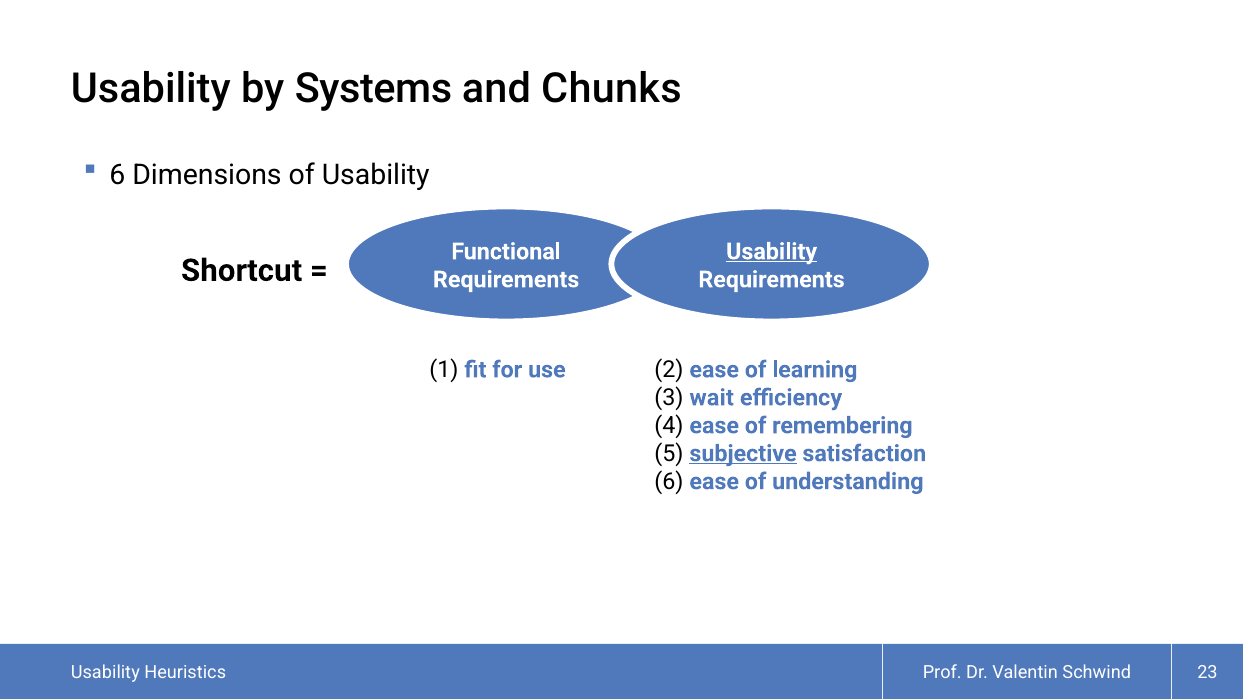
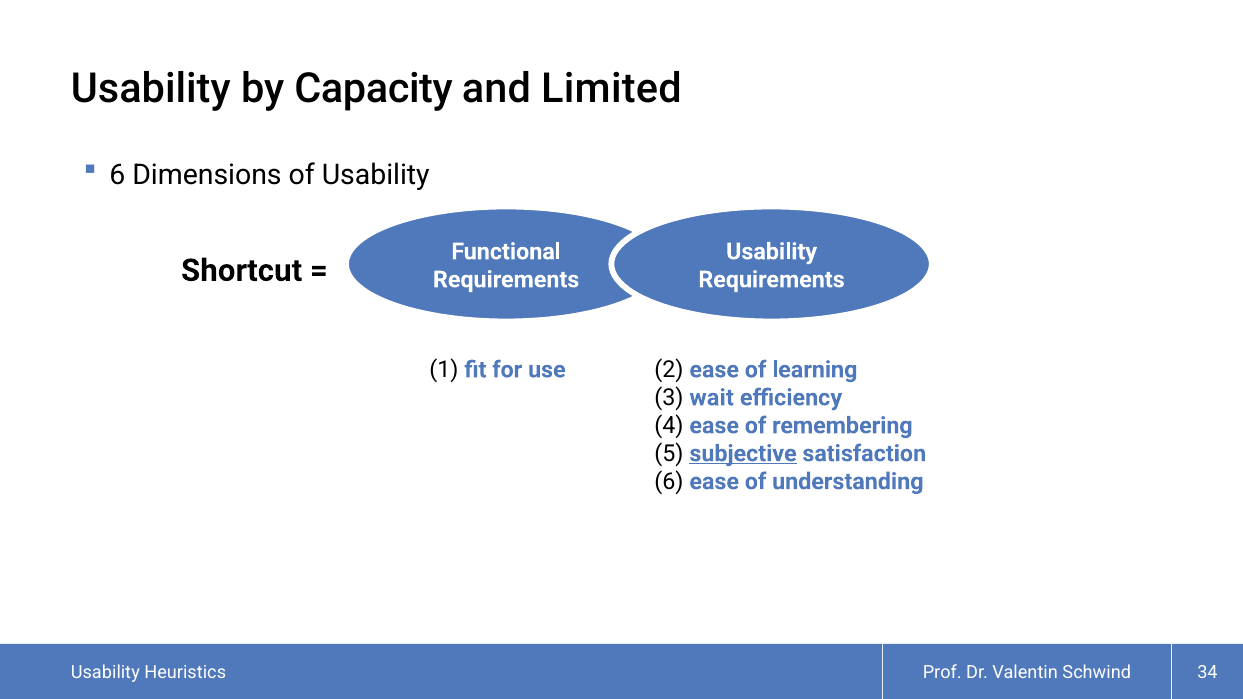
Systems: Systems -> Capacity (374, 88)
Chunks: Chunks -> Limited (611, 88)
Usability underline: present -> none (772, 252)
23: 23 -> 34 (1208, 673)
